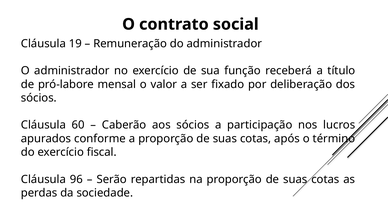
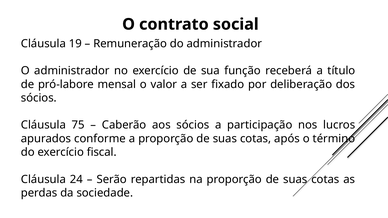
60: 60 -> 75 (78, 125)
96: 96 -> 24 (76, 179)
